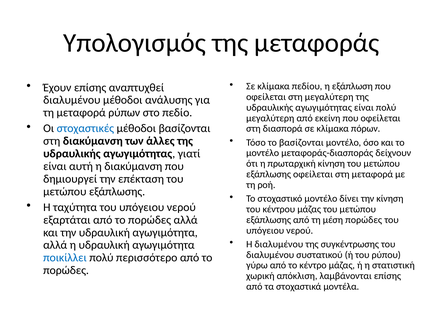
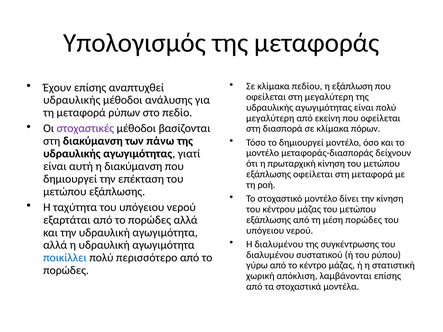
διαλυμένου: διαλυμένου -> υδραυλικής (72, 100)
στοχαστικές colour: blue -> purple (85, 129)
το βασίζονται: βασίζονται -> δημιουργεί (301, 143)
άλλες: άλλες -> πάνω (160, 141)
